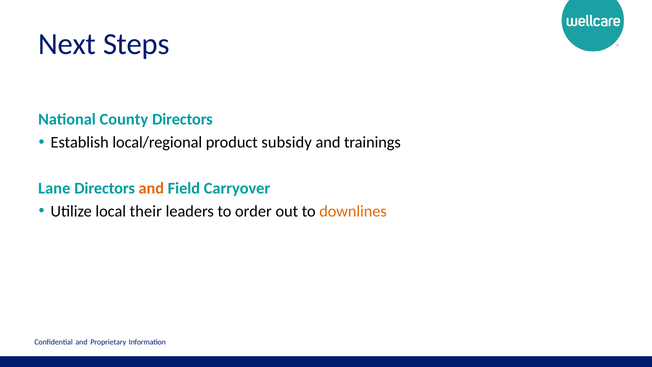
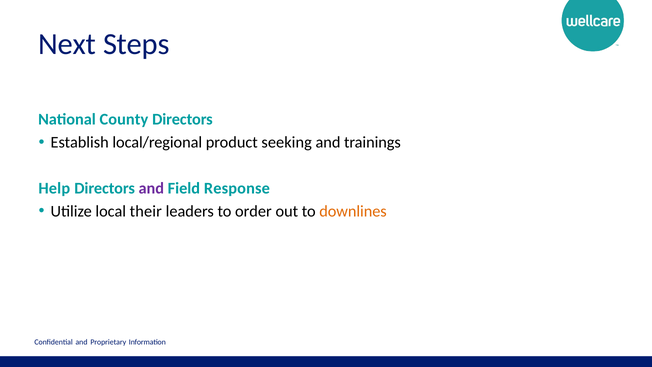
subsidy: subsidy -> seeking (287, 142)
Lane: Lane -> Help (54, 188)
and colour: orange -> purple (151, 188)
Carryover: Carryover -> Response (237, 188)
